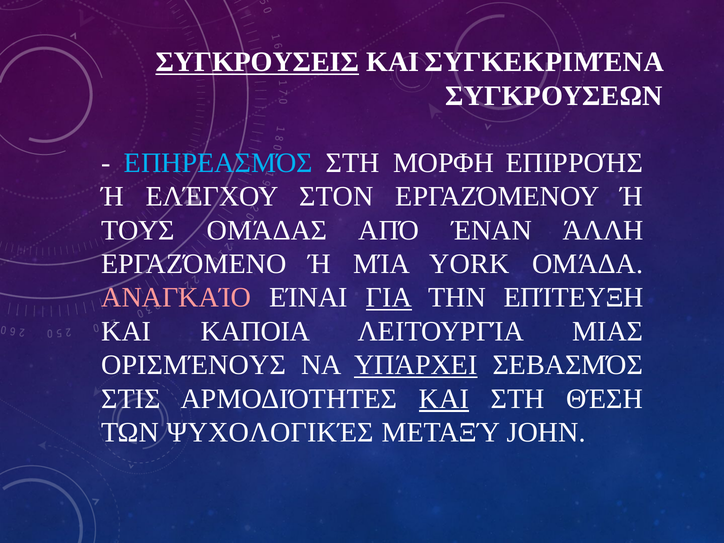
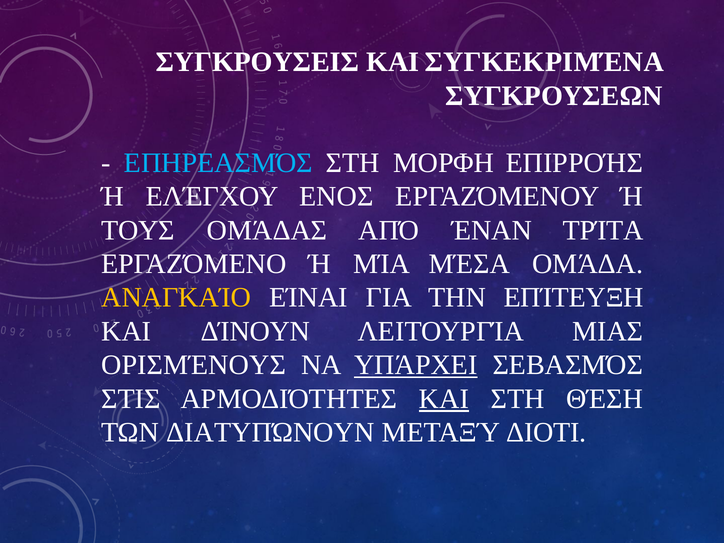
ΣΥΓΚΡΟΥΣΕΙΣ underline: present -> none (257, 62)
ΣΤΟΝ: ΣΤΟΝ -> ΕΝΟΣ (336, 197)
ΆΛΛΗ: ΆΛΛΗ -> ΤΡΊΤΑ (603, 230)
YORK: YORK -> ΜΈΣΑ (470, 264)
ΑΝΑΓΚΑΊΟ colour: pink -> yellow (176, 298)
ΓΙΑ underline: present -> none (389, 298)
ΚΑΠΟΙΑ: ΚΑΠΟΙΑ -> ΔΊΝΟΥΝ (255, 331)
ΨΥΧΟΛΟΓΙΚΈΣ: ΨΥΧΟΛΟΓΙΚΈΣ -> ΔΙΑΤΥΠΏΝΟΥΝ (270, 433)
JOHN: JOHN -> ΔΙΟΤΙ (546, 433)
